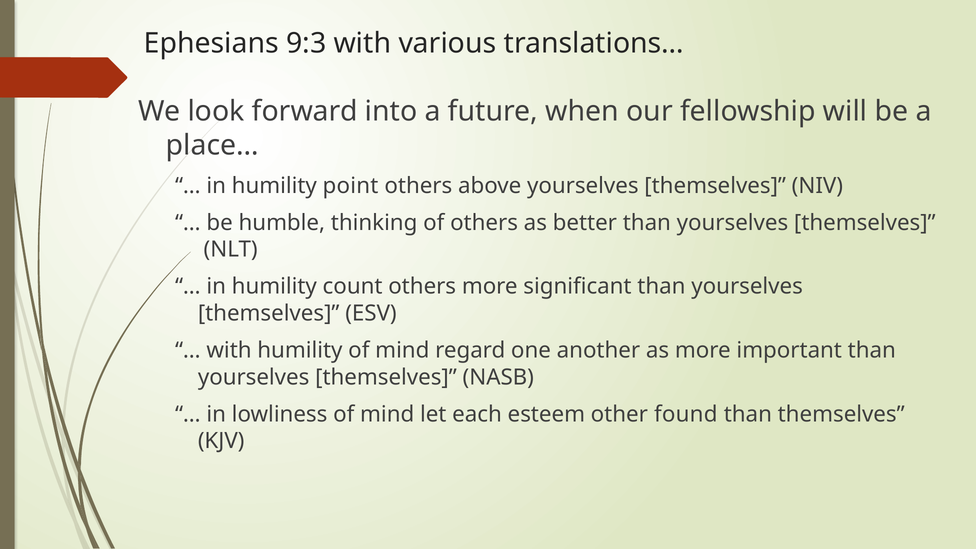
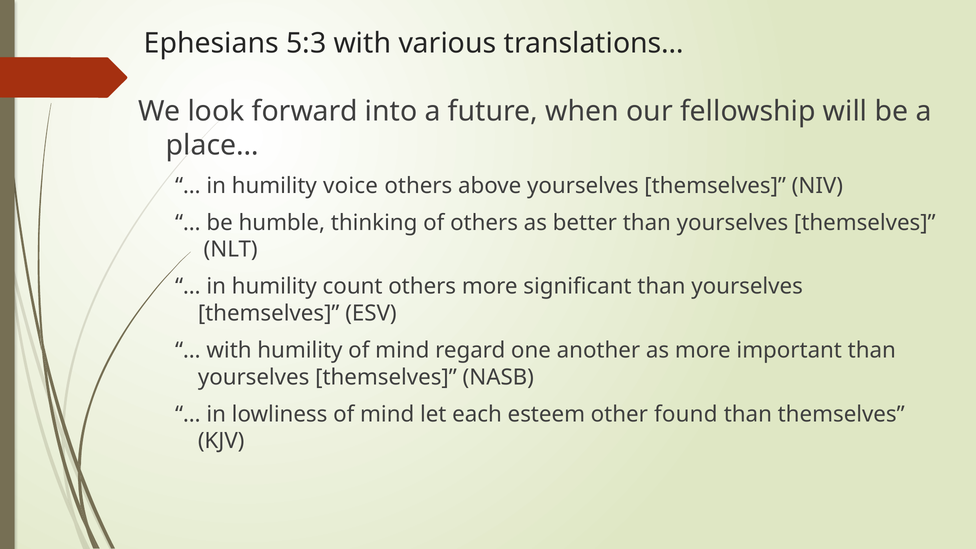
9:3: 9:3 -> 5:3 (306, 43)
point: point -> voice (351, 186)
